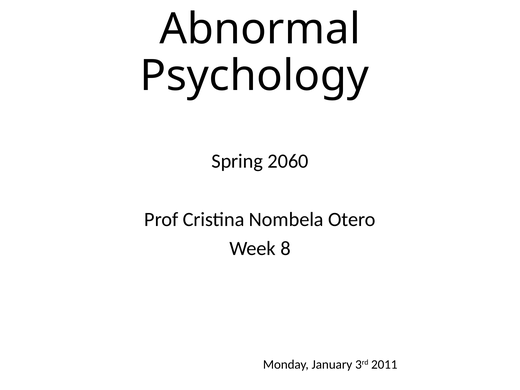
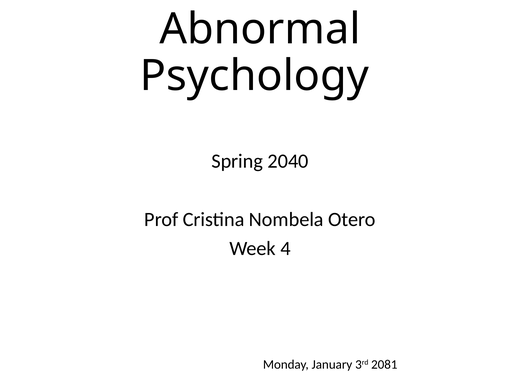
2060: 2060 -> 2040 (288, 161)
8: 8 -> 4 (285, 248)
2011: 2011 -> 2081 (384, 365)
